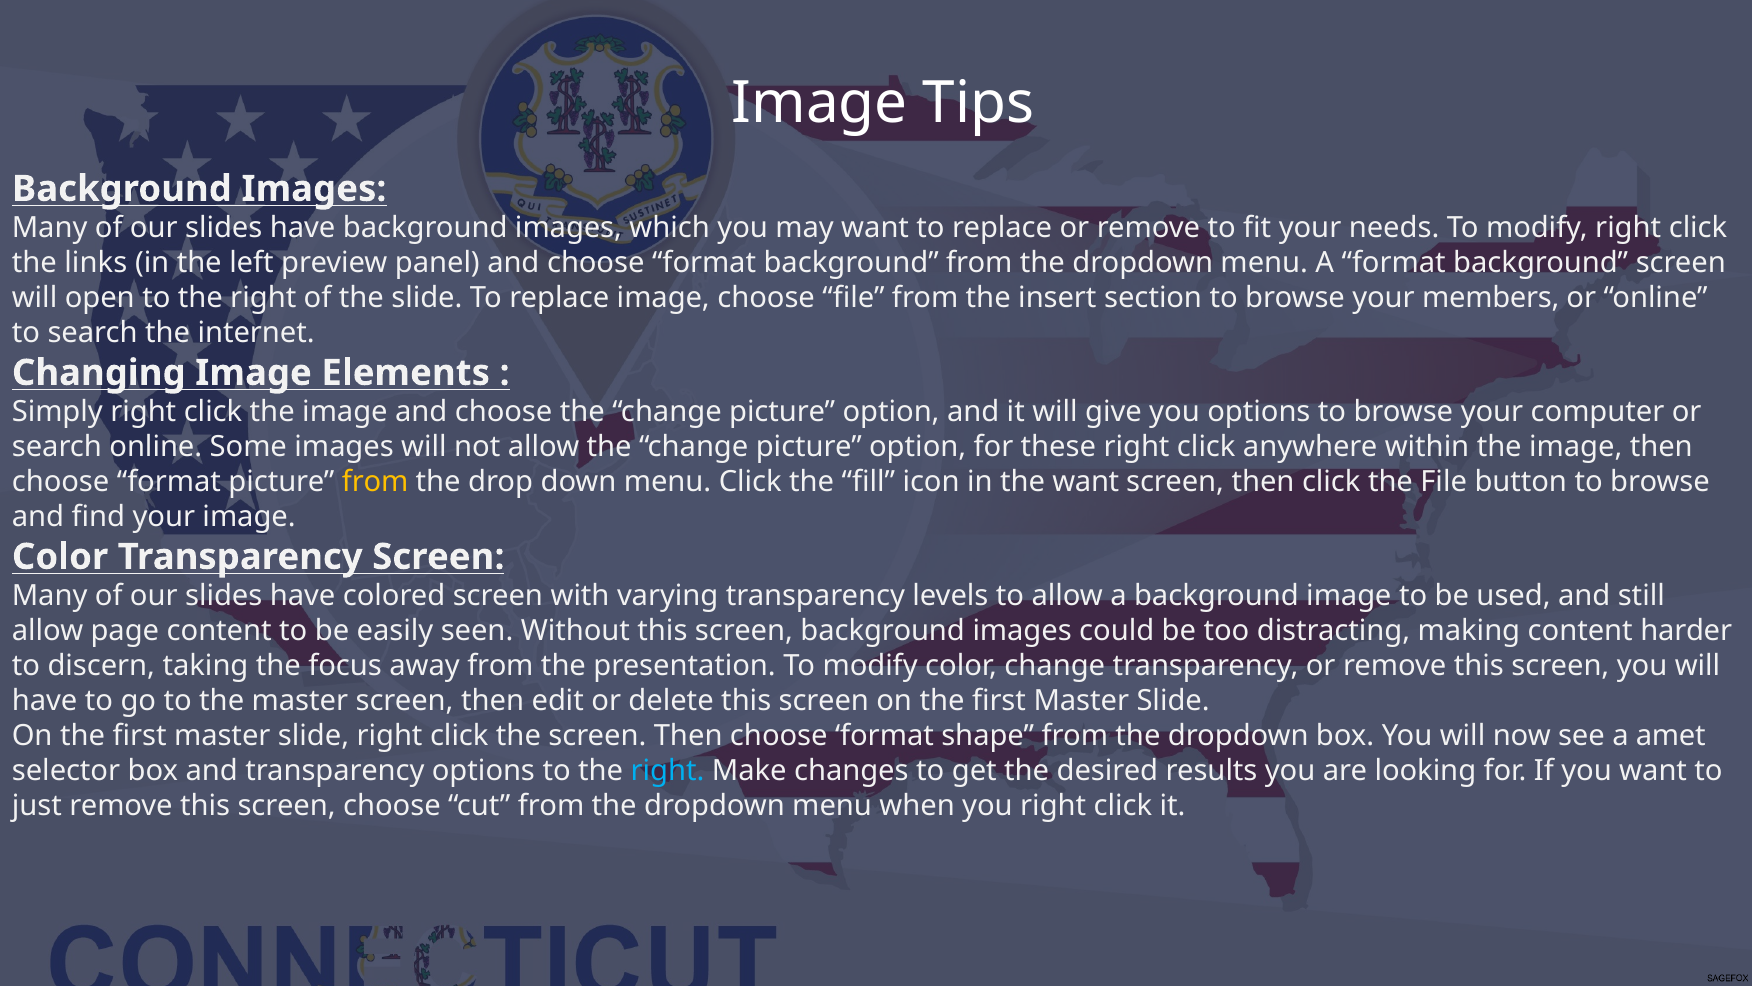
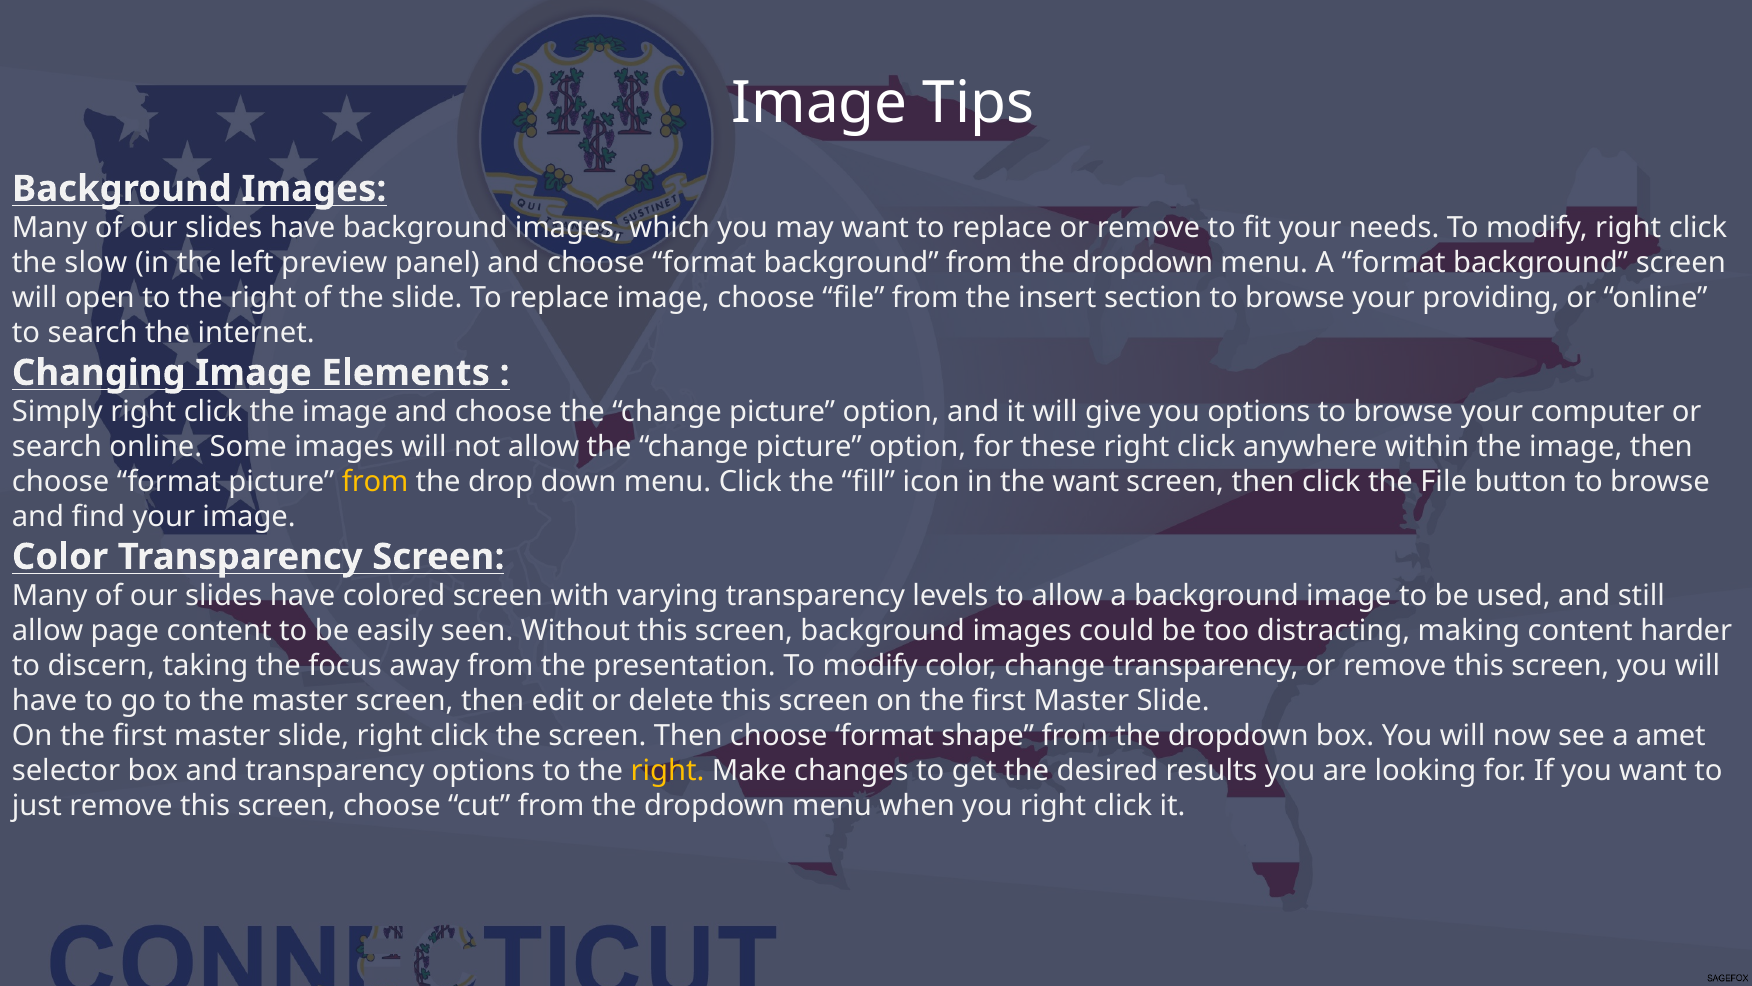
links: links -> slow (96, 263)
members: members -> providing (1491, 298)
right colour: light blue -> yellow (667, 771)
